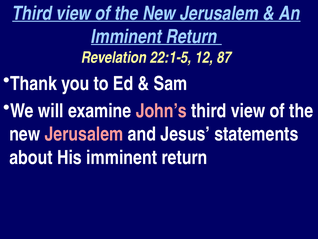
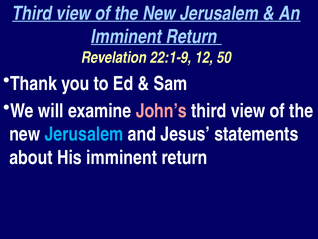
22:1-5: 22:1-5 -> 22:1-9 (171, 58)
87: 87 -> 50 (224, 58)
Jerusalem colour: pink -> light blue (84, 134)
